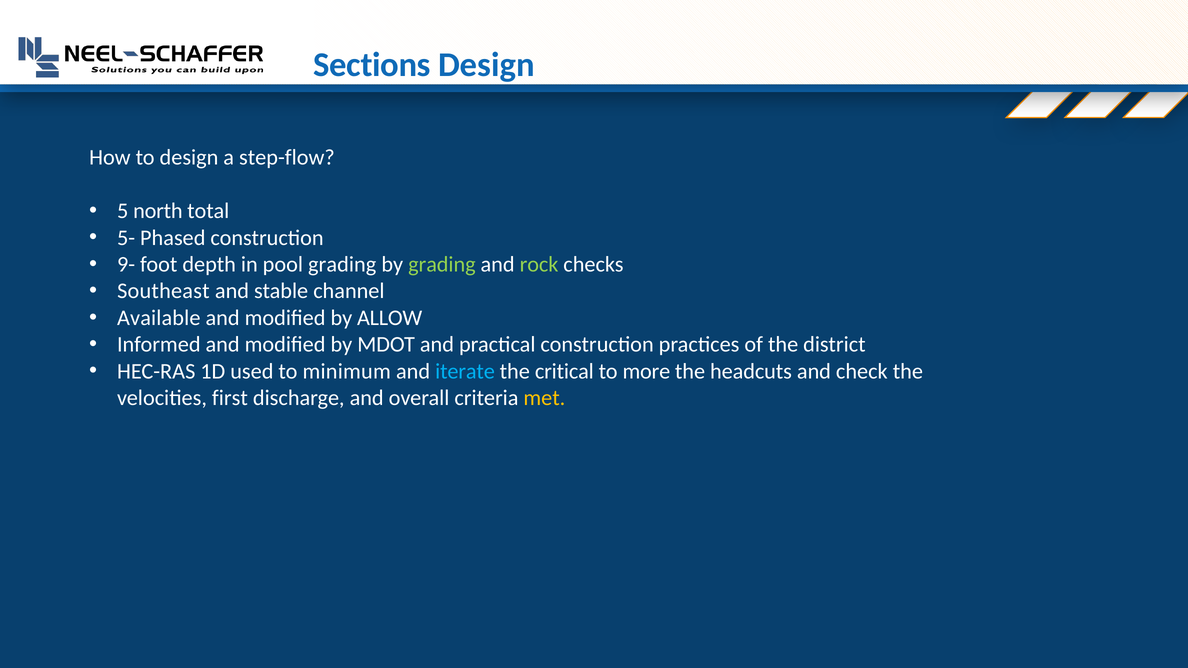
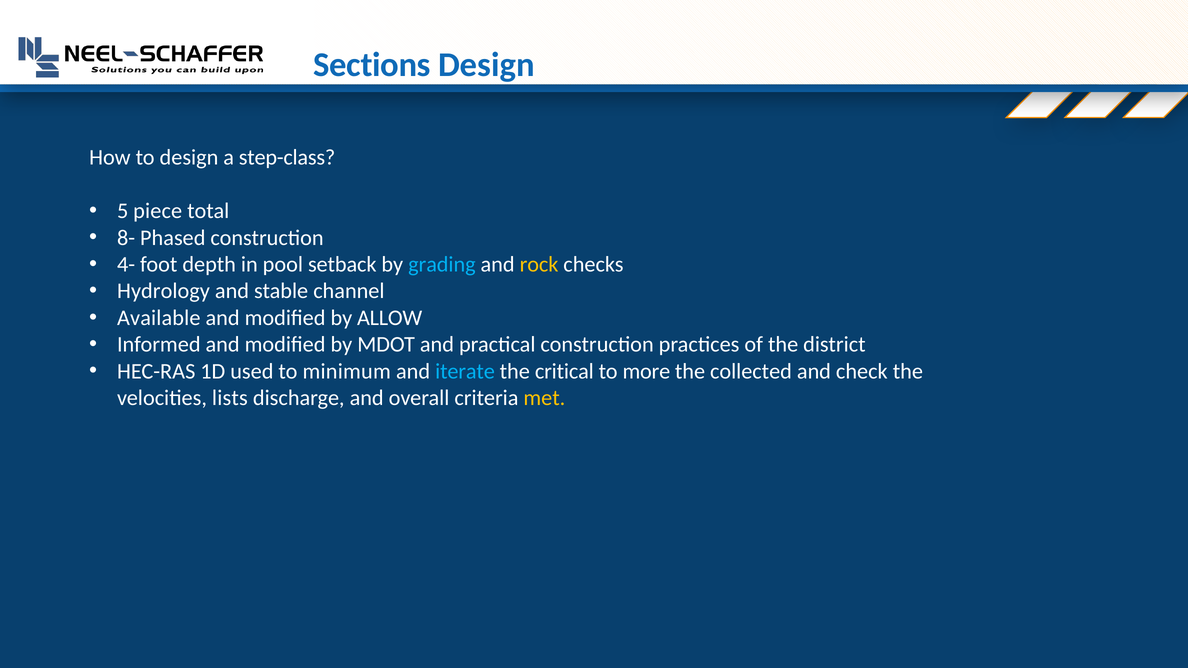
step-flow: step-flow -> step-class (287, 158)
north: north -> piece (158, 211)
5-: 5- -> 8- (126, 238)
9-: 9- -> 4- (126, 265)
pool grading: grading -> setback (342, 265)
grading colour: light green -> light blue (442, 265)
rock colour: light green -> yellow (539, 265)
Southeast: Southeast -> Hydrology (163, 291)
headcuts: headcuts -> collected (751, 371)
first: first -> lists (230, 398)
